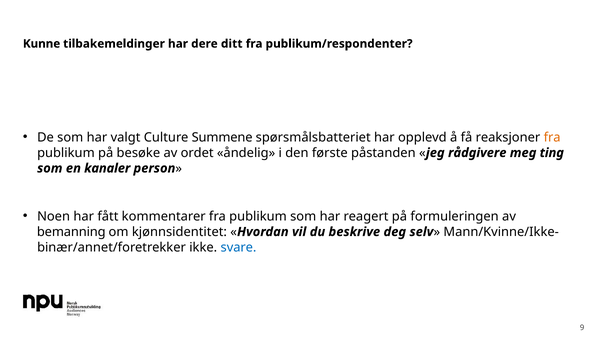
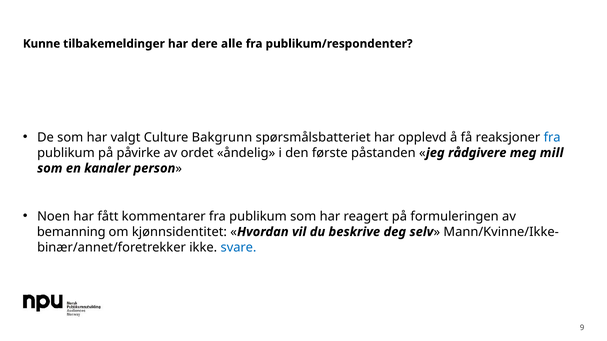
ditt: ditt -> alle (232, 44)
Summene: Summene -> Bakgrunn (222, 138)
fra colour: orange -> blue (552, 138)
besøke: besøke -> påvirke (138, 153)
ting: ting -> mill (552, 153)
